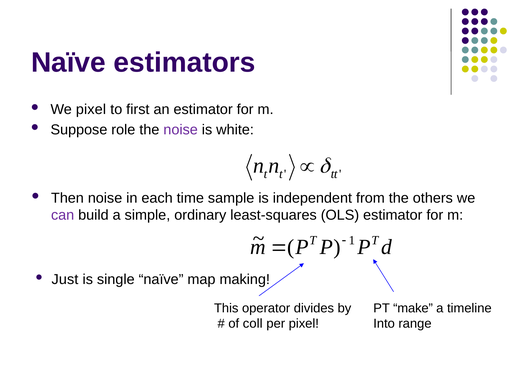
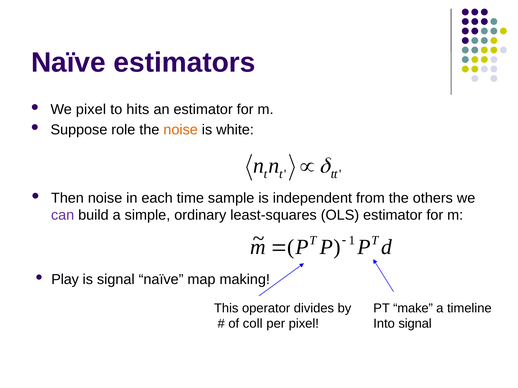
first: first -> hits (138, 110)
noise colour: purple -> orange (181, 130)
Just: Just -> Play (65, 280)
is single: single -> signal (116, 280)
Into range: range -> signal (415, 324)
